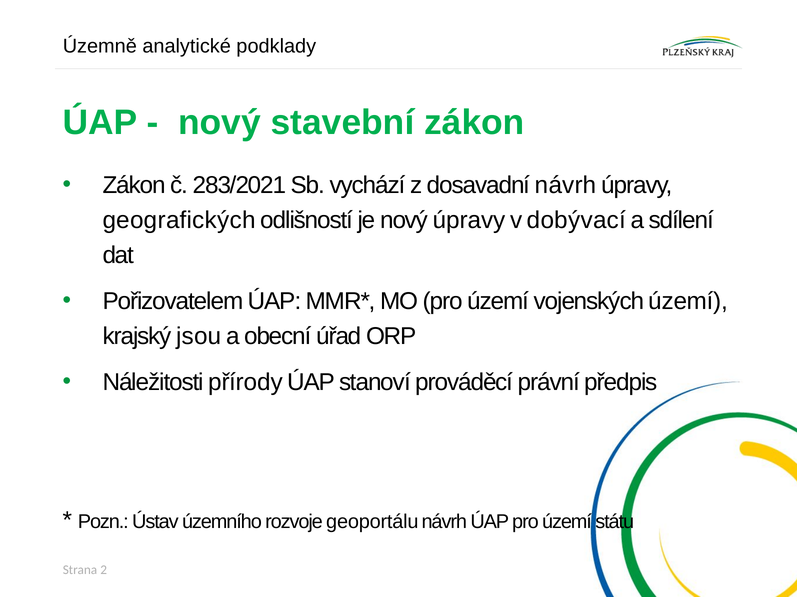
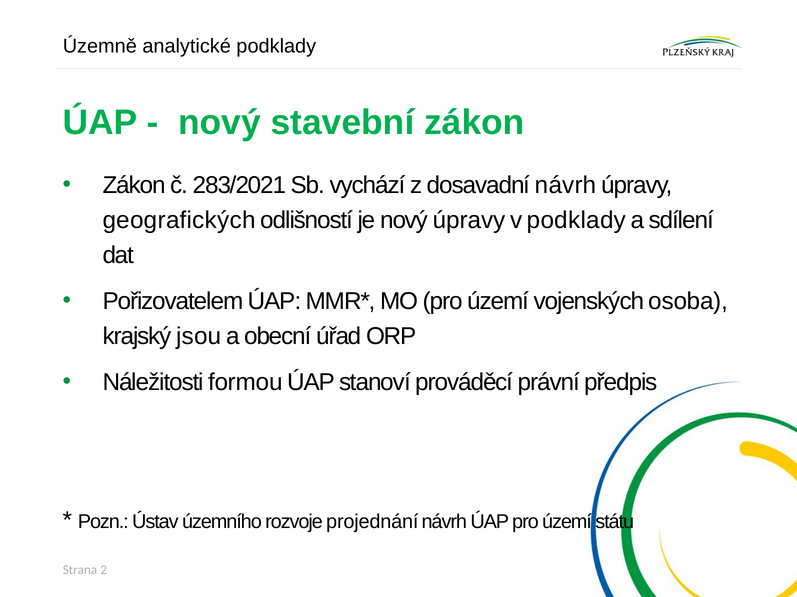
v dobývací: dobývací -> podklady (576, 220)
vojenských území: území -> osoba (688, 301)
přírody: přírody -> formou (245, 383)
geoportálu: geoportálu -> projednání (372, 522)
